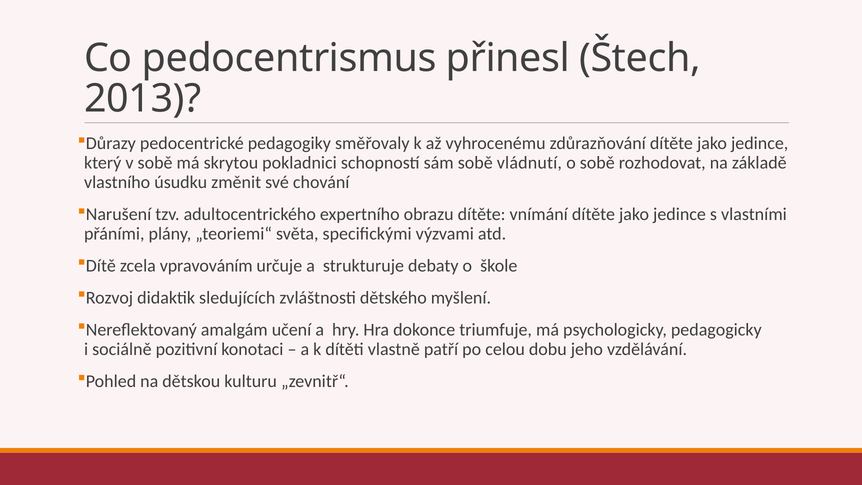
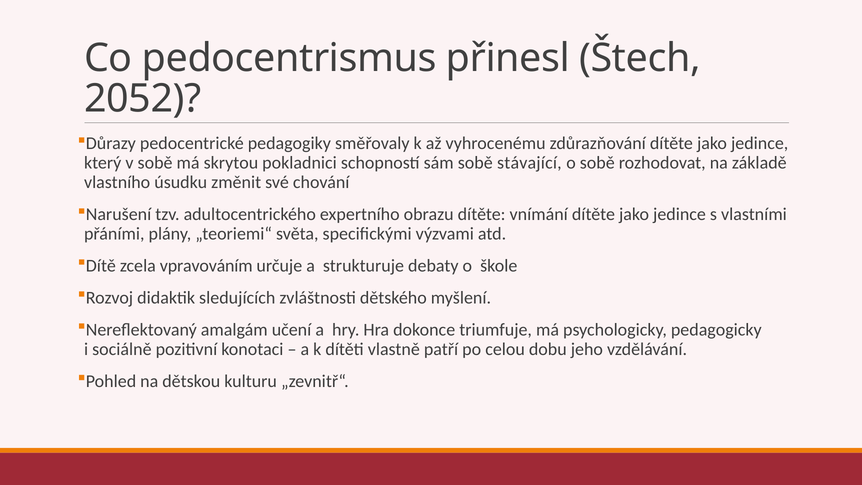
2013: 2013 -> 2052 (143, 98)
vládnutí: vládnutí -> stávající (529, 163)
